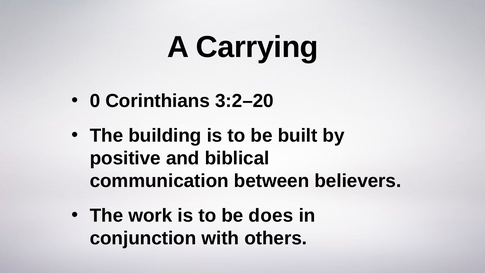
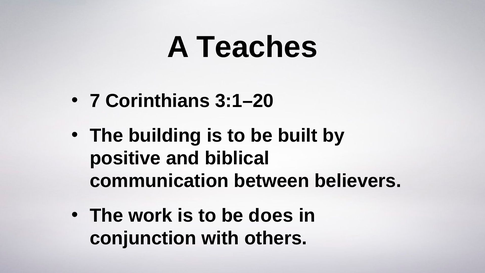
Carrying: Carrying -> Teaches (257, 47)
0: 0 -> 7 (95, 101)
3:2–20: 3:2–20 -> 3:1–20 (244, 101)
